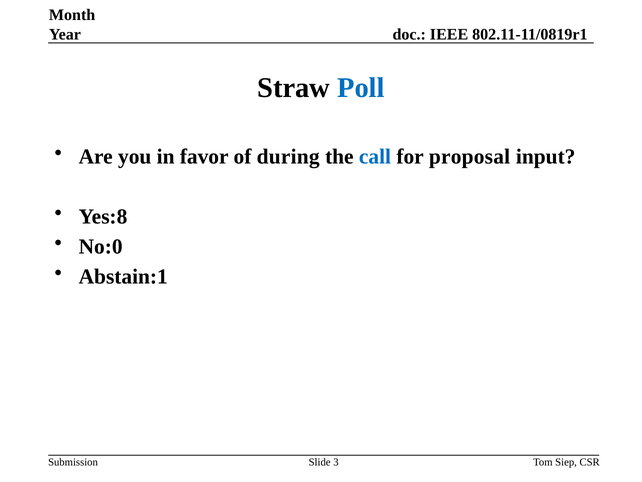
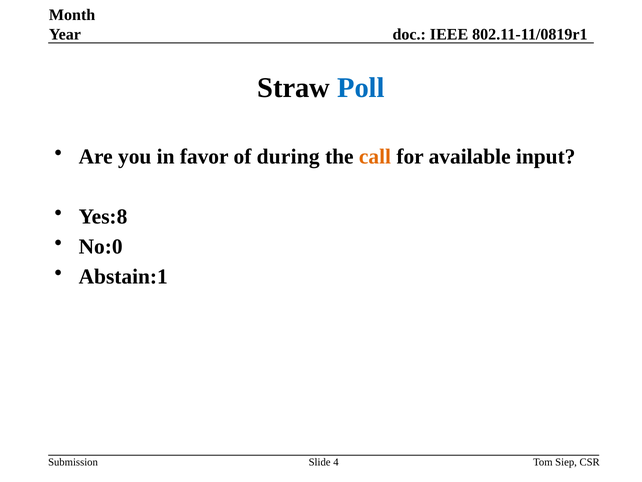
call colour: blue -> orange (375, 157)
proposal: proposal -> available (470, 157)
3: 3 -> 4 (336, 462)
